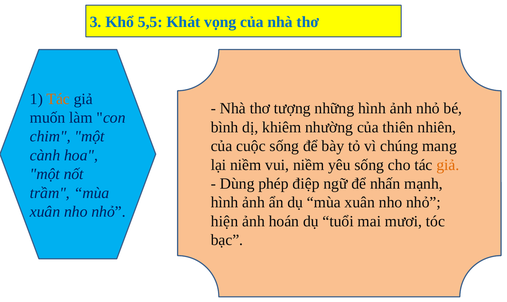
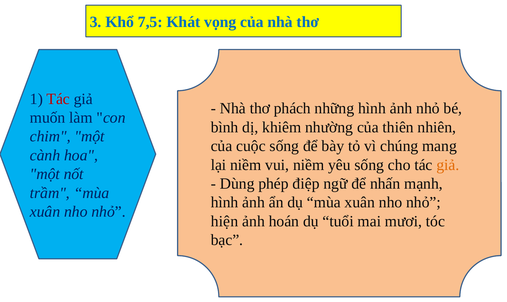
5,5: 5,5 -> 7,5 (150, 22)
Tác colour: orange -> red (58, 99)
tượng: tượng -> phách (292, 108)
